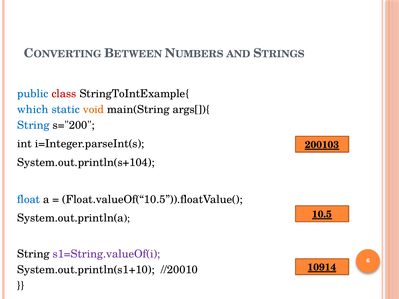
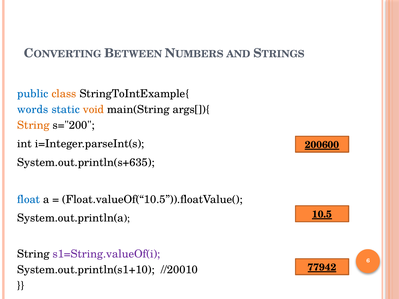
class colour: red -> orange (64, 94)
which: which -> words (33, 110)
String colour: blue -> orange (33, 125)
200103: 200103 -> 200600 (322, 145)
System.out.println(s+104: System.out.println(s+104 -> System.out.println(s+635 (86, 163)
10914: 10914 -> 77942 (322, 268)
